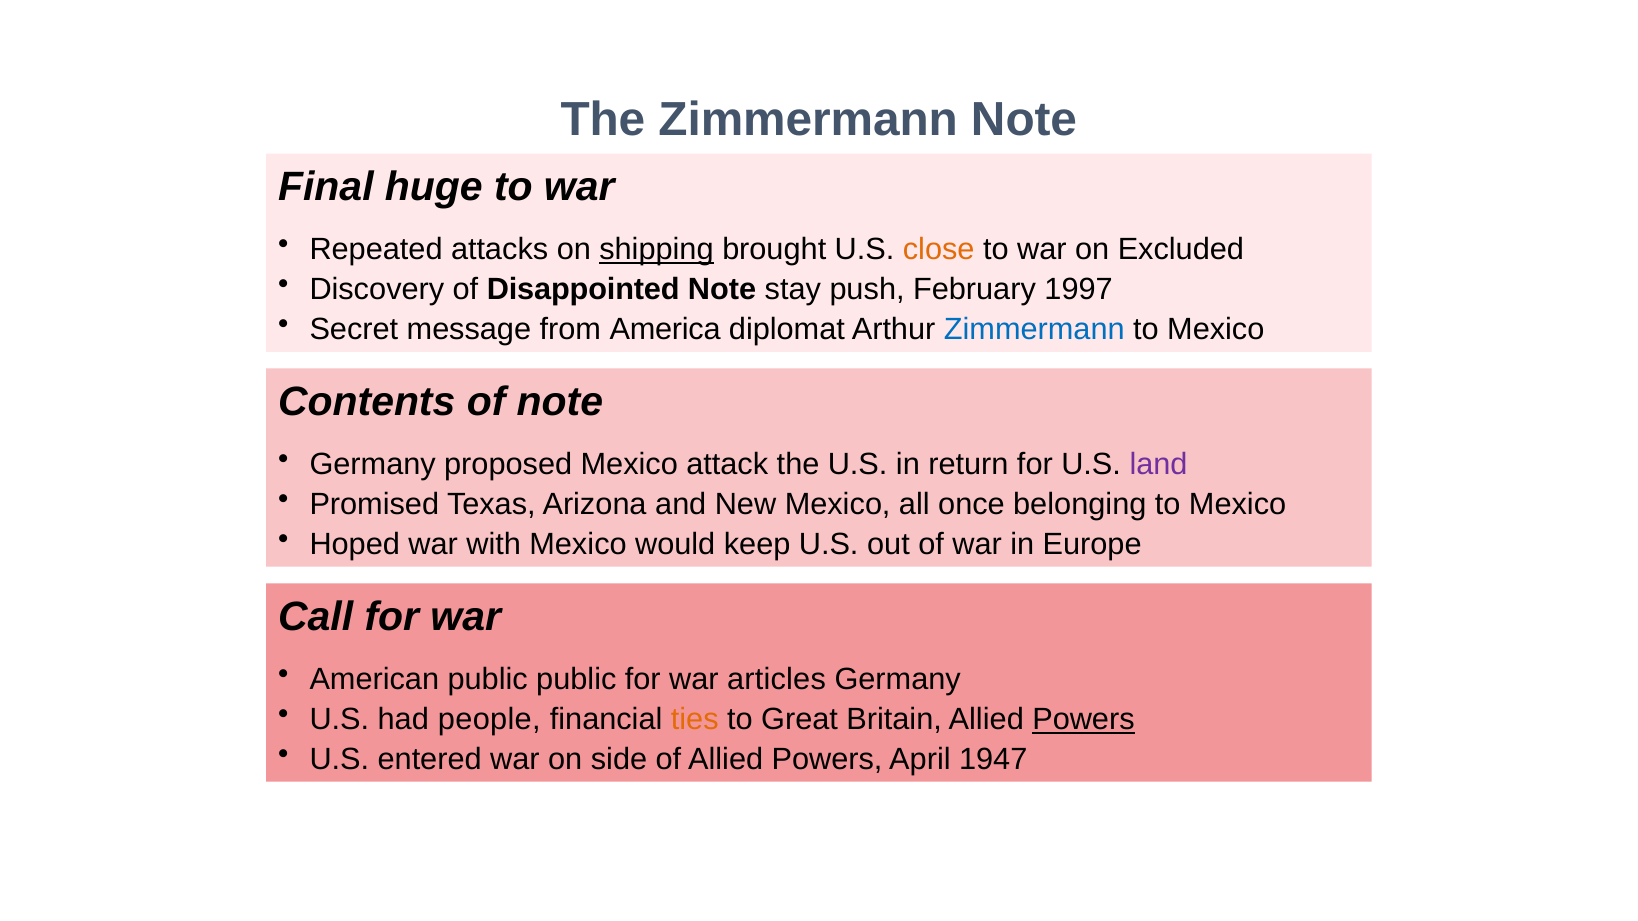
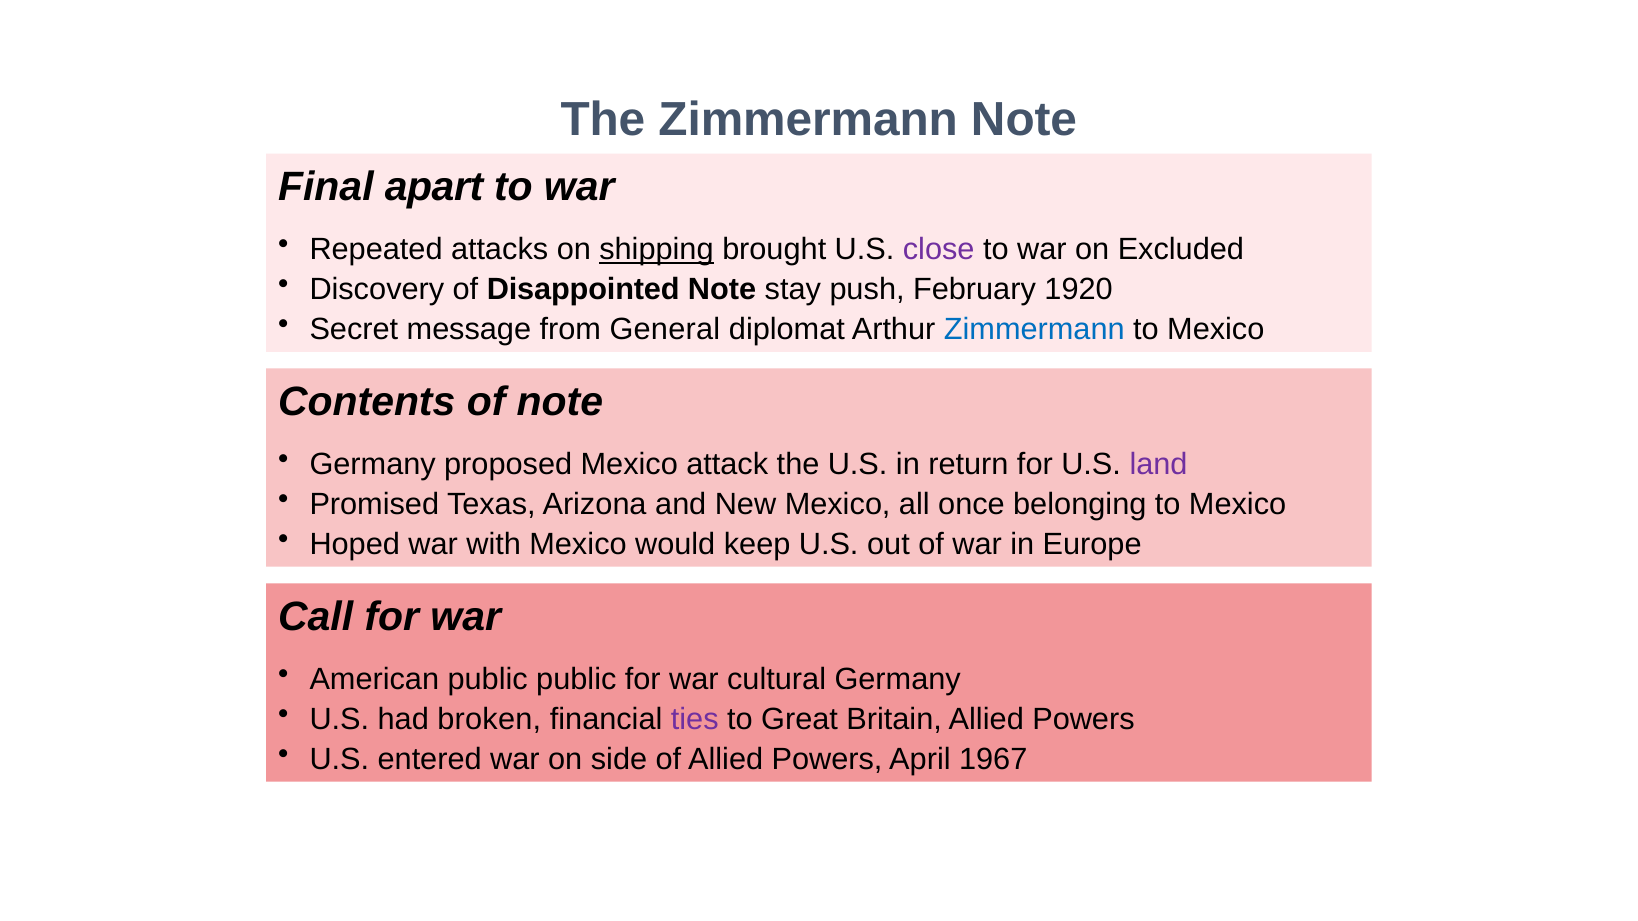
huge: huge -> apart (434, 187)
close colour: orange -> purple (939, 250)
1997: 1997 -> 1920 (1079, 290)
America: America -> General (665, 330)
articles: articles -> cultural (777, 680)
people: people -> broken (489, 720)
ties colour: orange -> purple (695, 720)
Powers underline: present -> none (1083, 720)
1947: 1947 -> 1967 (993, 760)
